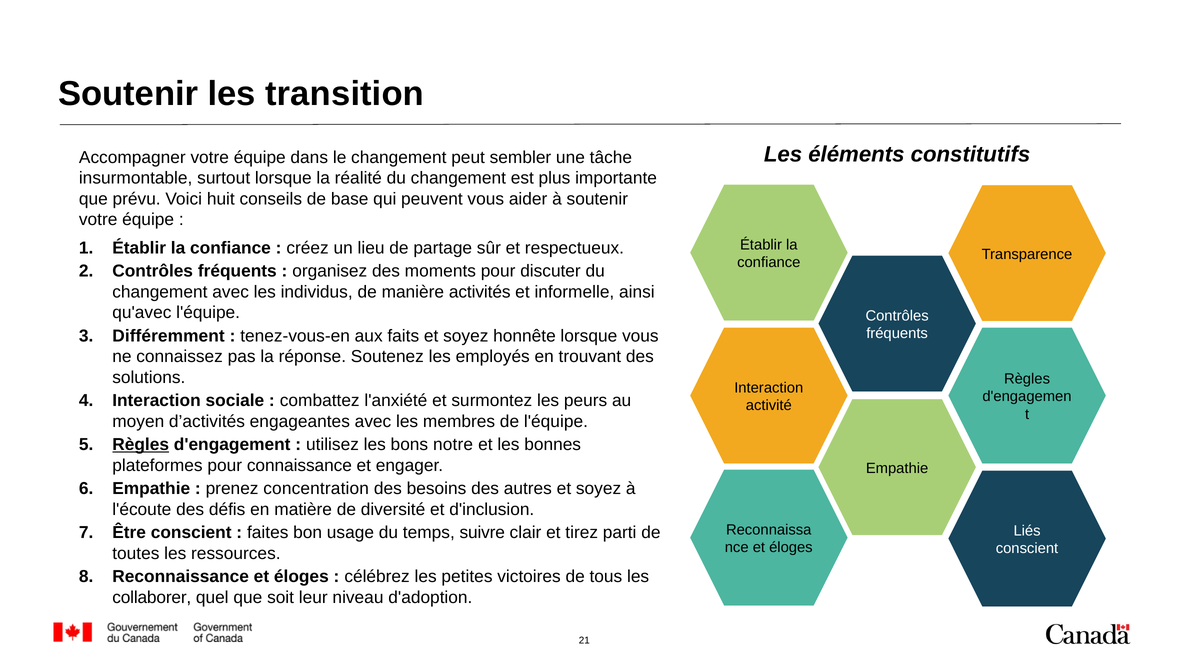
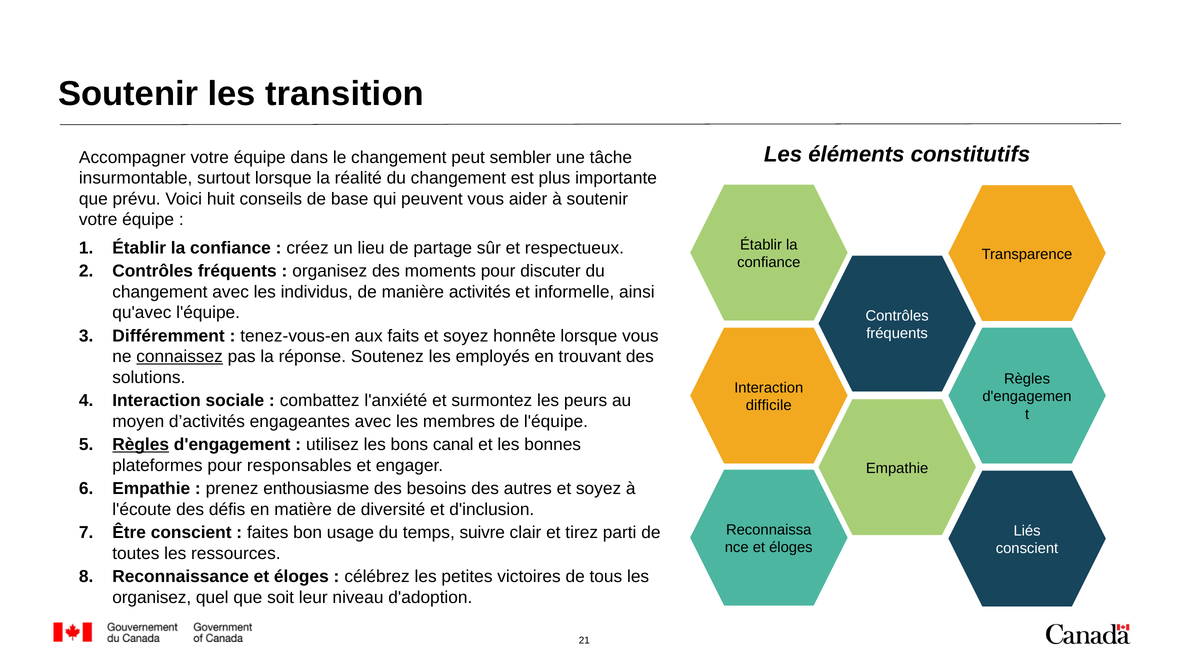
connaissez underline: none -> present (180, 356)
activité: activité -> difficile (769, 405)
notre: notre -> canal (453, 444)
connaissance: connaissance -> responsables (299, 465)
concentration: concentration -> enthousiasme (316, 488)
collaborer: collaborer -> organisez (152, 597)
